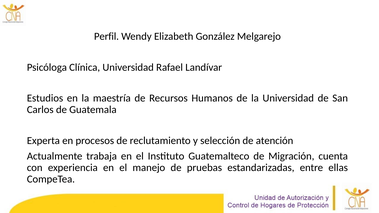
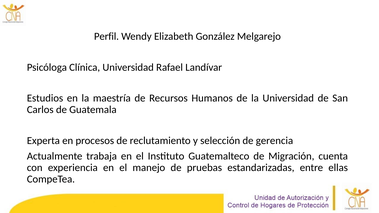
atención: atención -> gerencia (274, 141)
